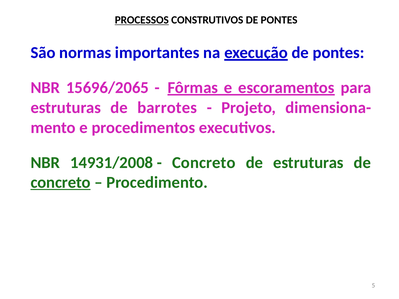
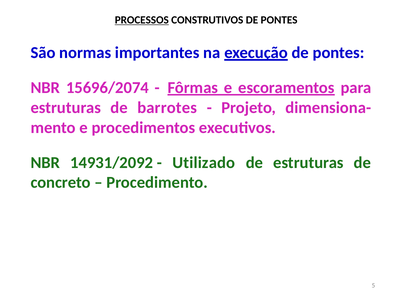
15696/2065: 15696/2065 -> 15696/2074 (107, 88)
14931/2008: 14931/2008 -> 14931/2092 (112, 163)
Concreto: Concreto -> Utilizado (204, 163)
concreto underline: present -> none (61, 183)
